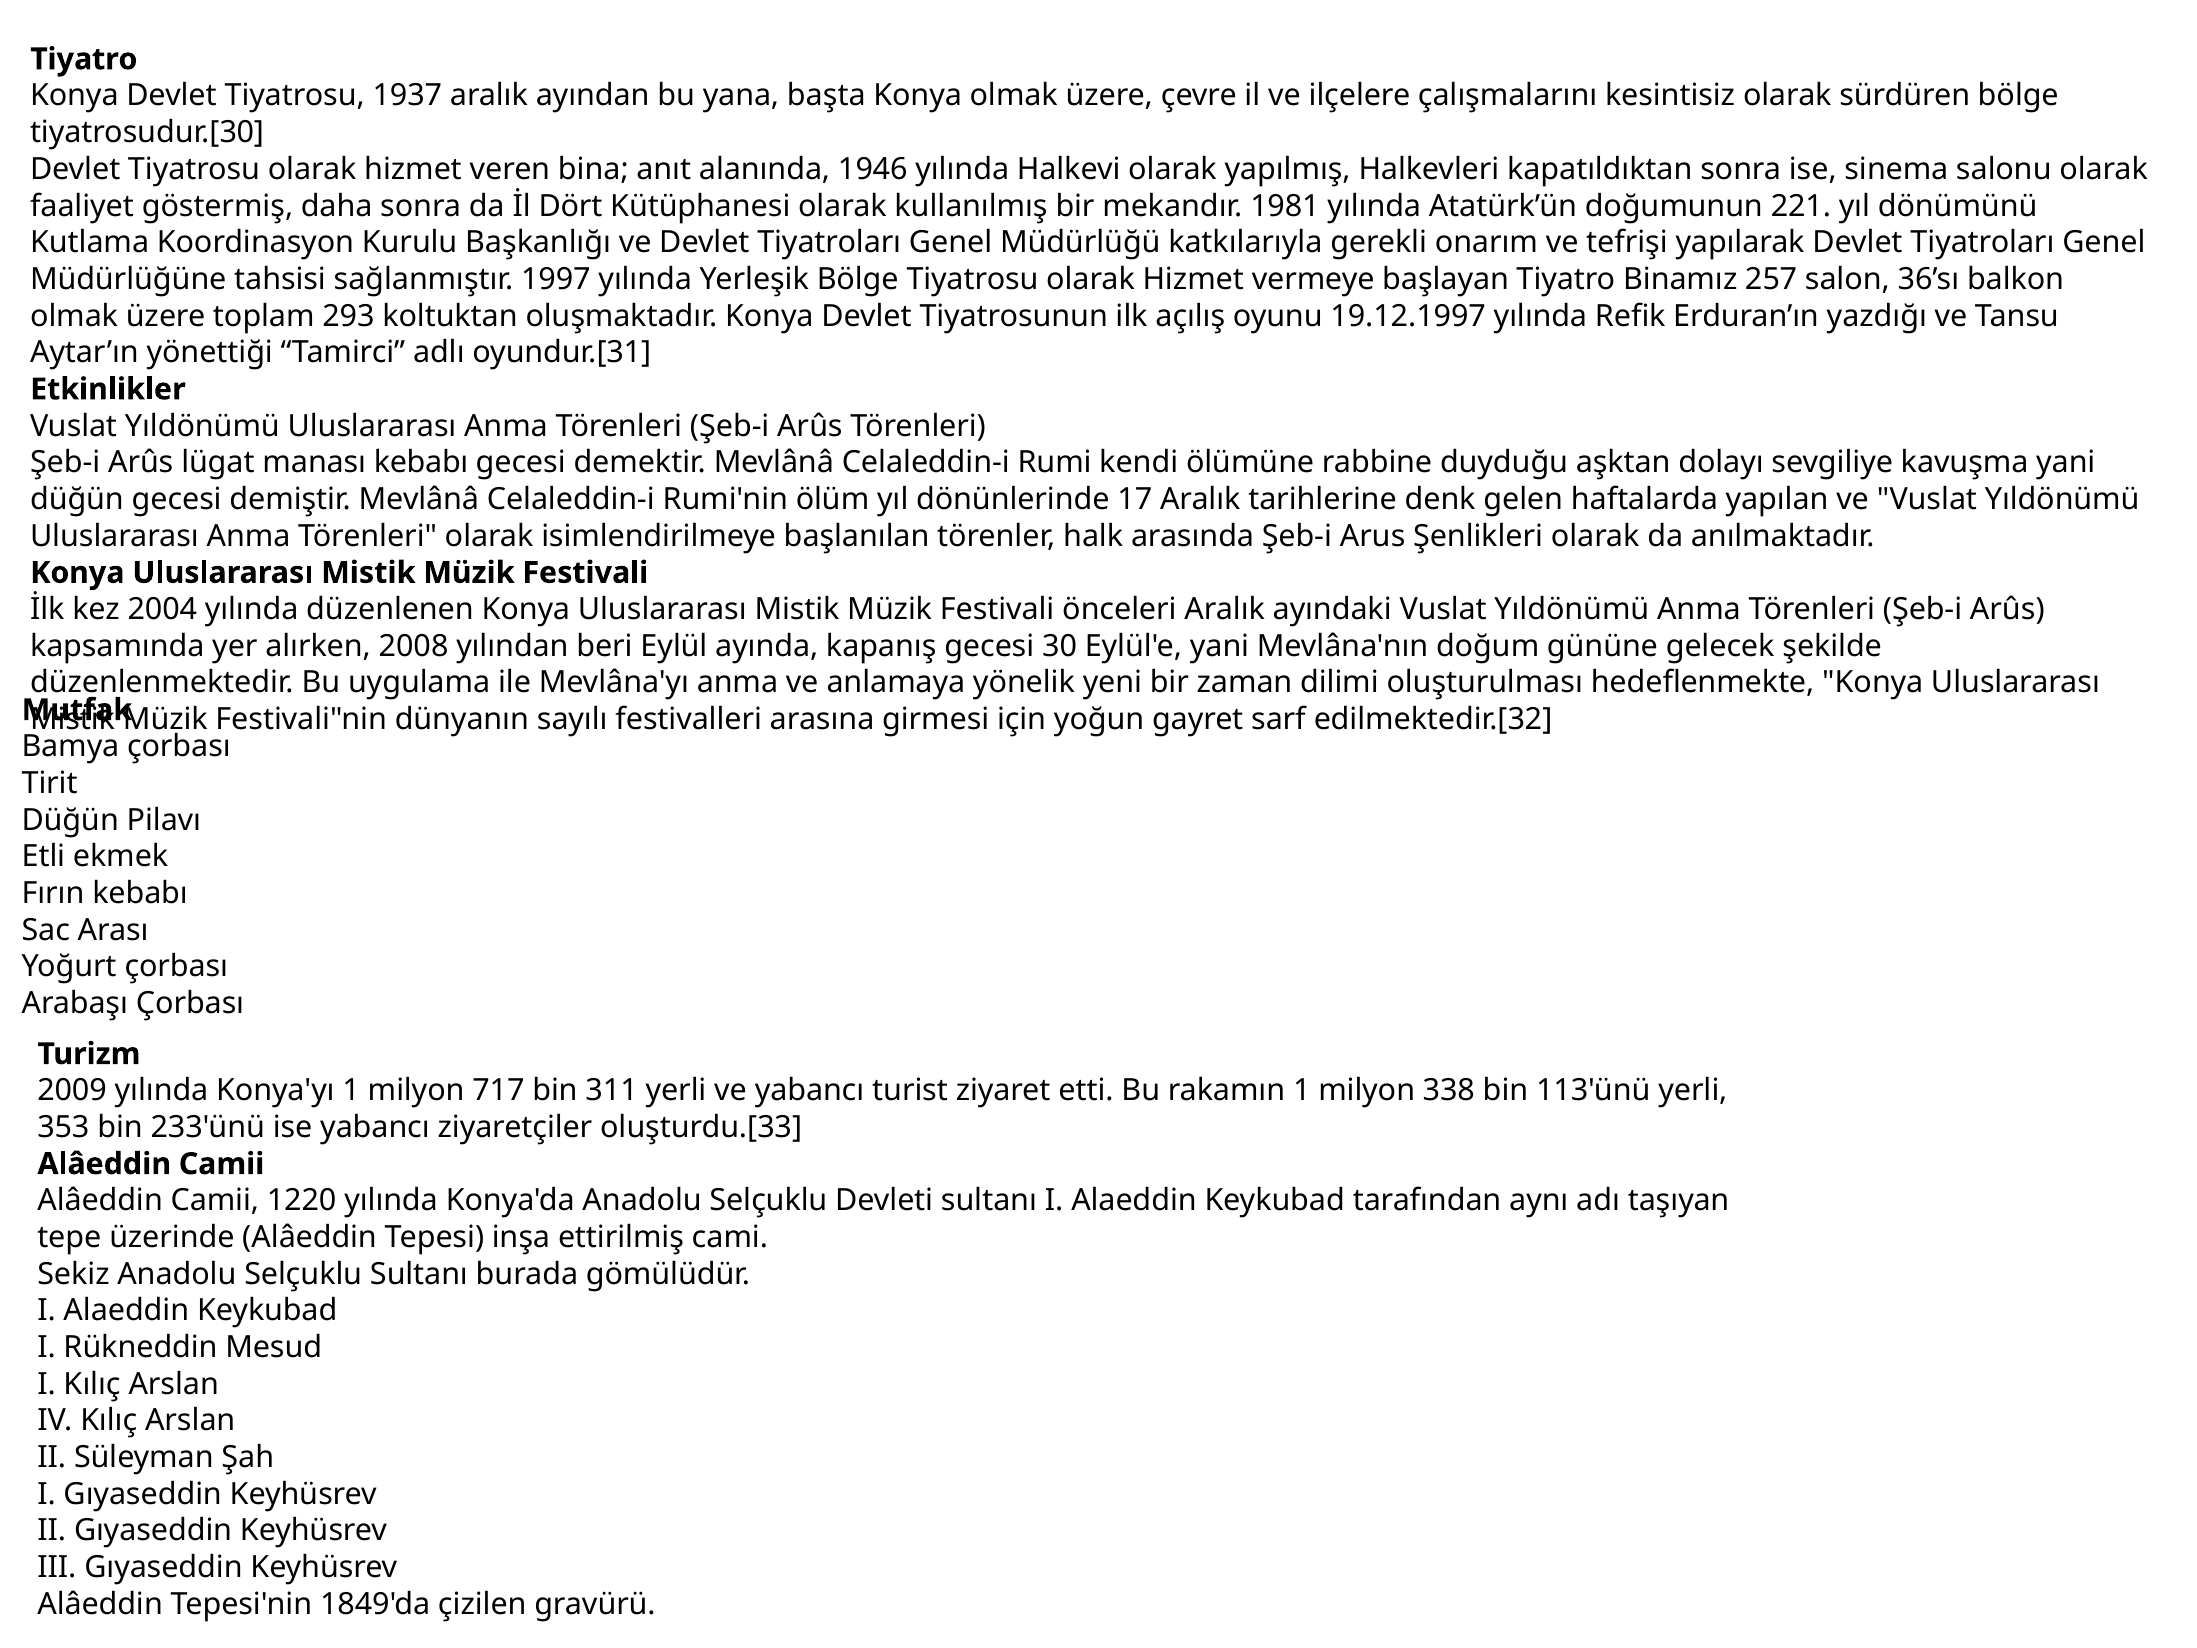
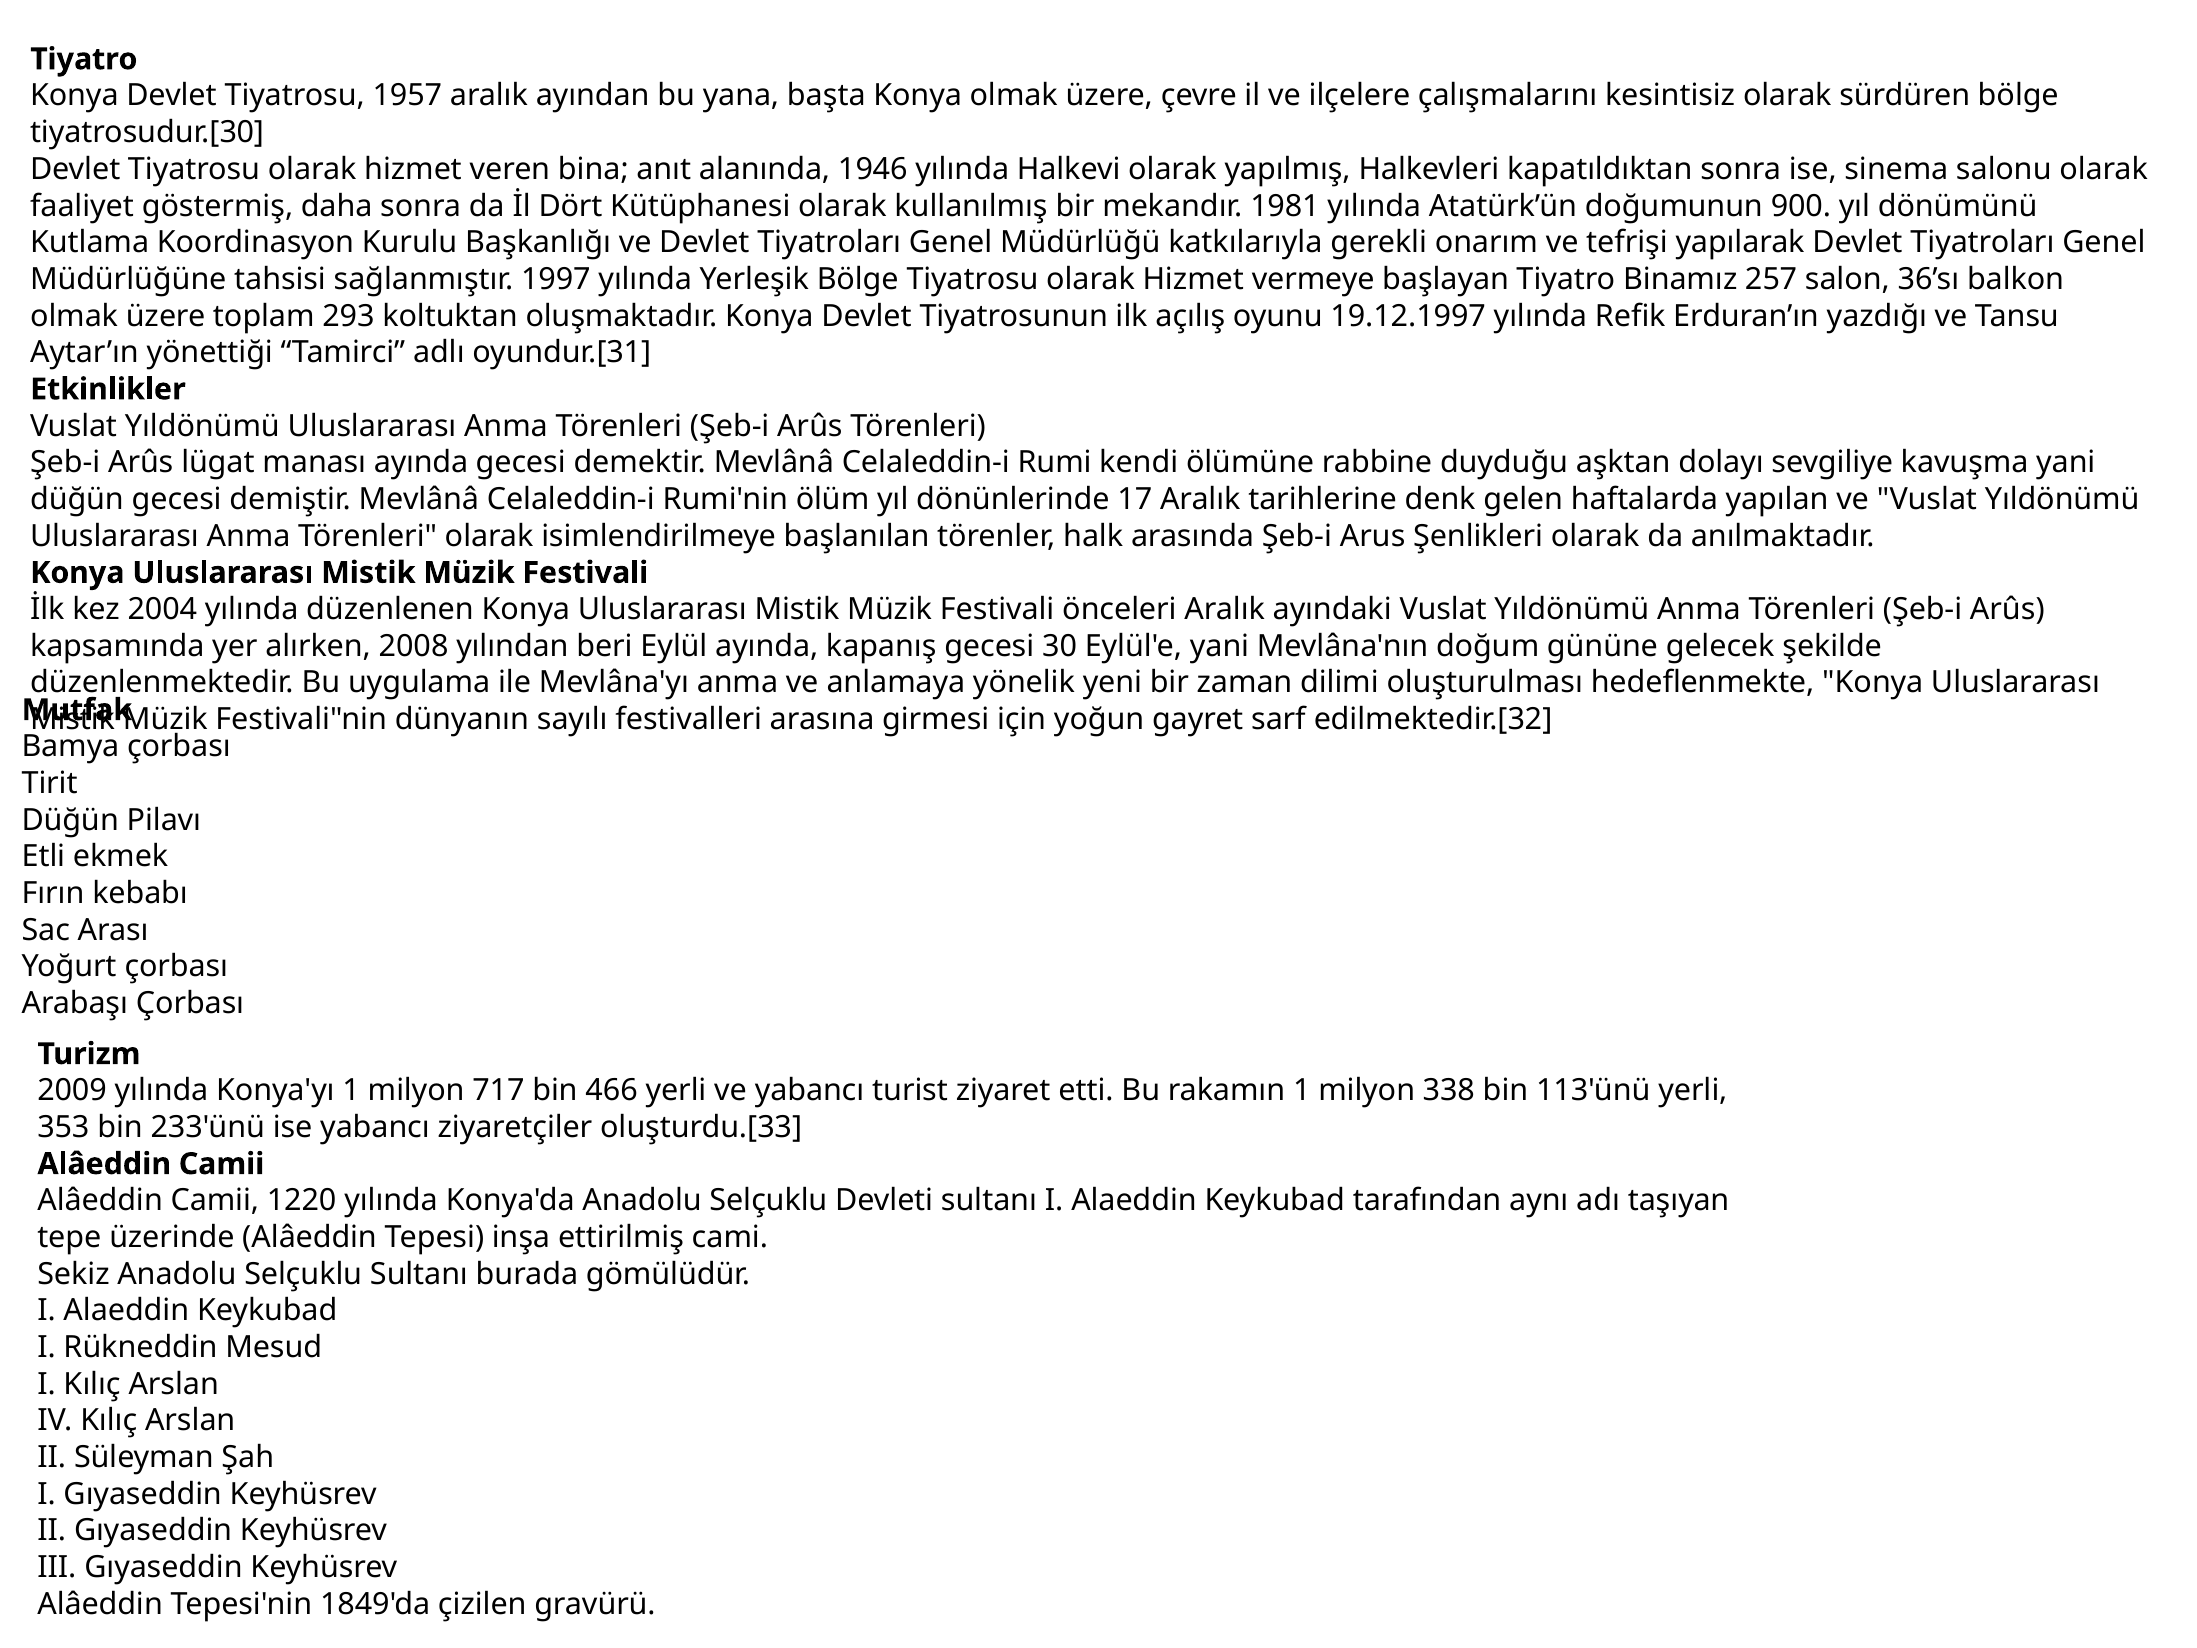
1937: 1937 -> 1957 (407, 96)
221: 221 -> 900 (1801, 206)
manası kebabı: kebabı -> ayında (421, 463)
311: 311 -> 466 (612, 1090)
